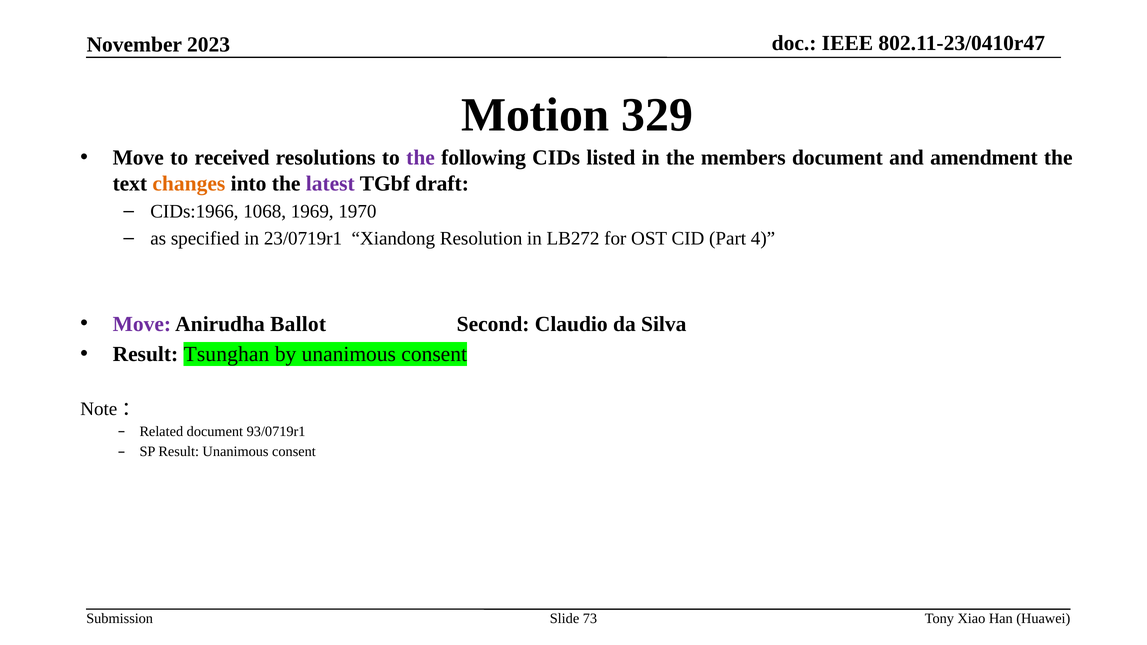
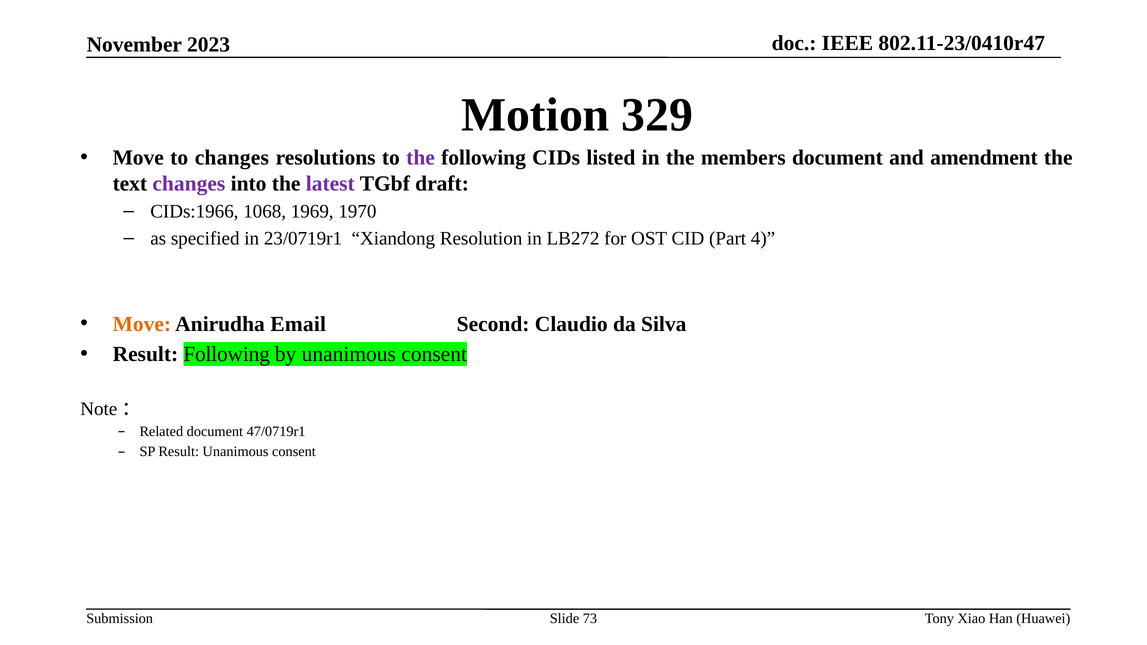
to received: received -> changes (232, 158)
changes colour: orange -> purple (189, 184)
Move colour: purple -> orange (142, 324)
Ballot: Ballot -> Email (298, 324)
Result Tsunghan: Tsunghan -> Following (227, 354)
93/0719r1: 93/0719r1 -> 47/0719r1 (276, 432)
